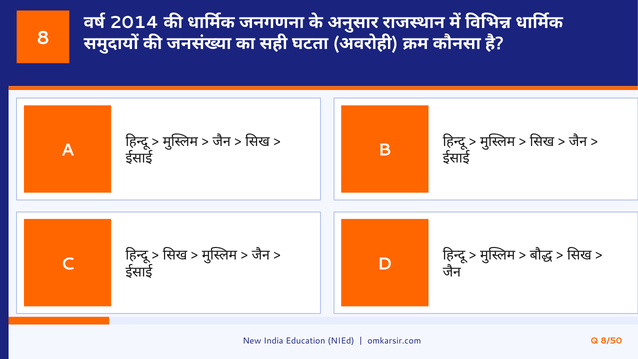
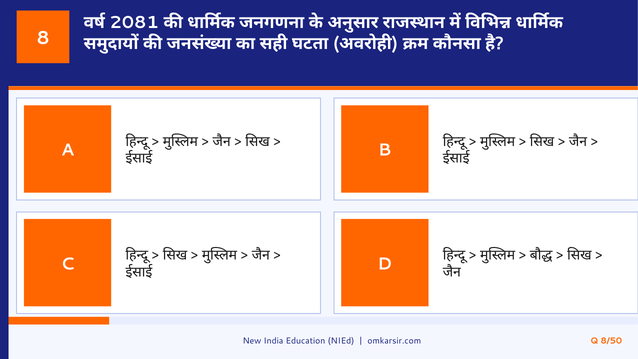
2014: 2014 -> 2081 (134, 23)
